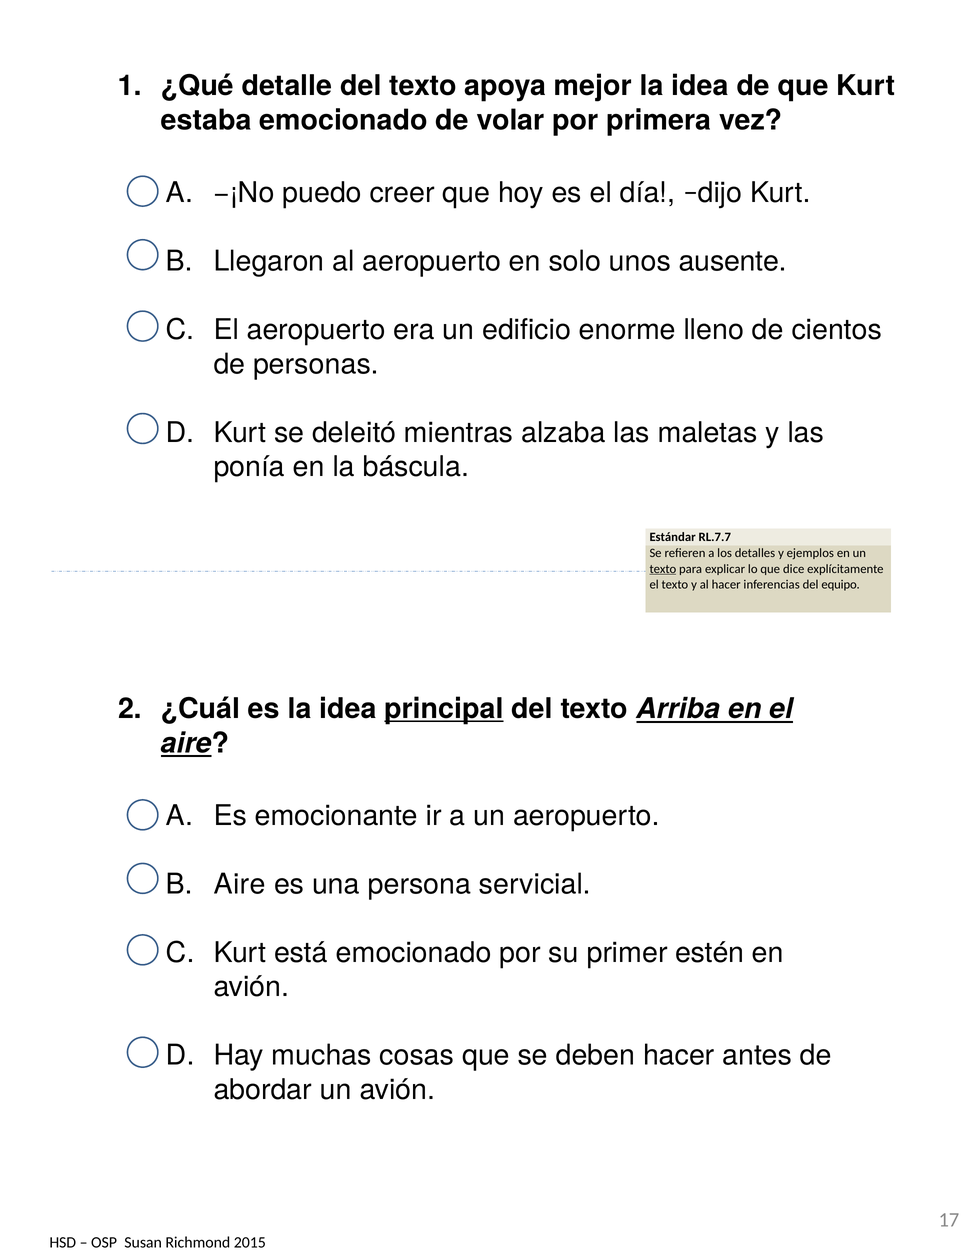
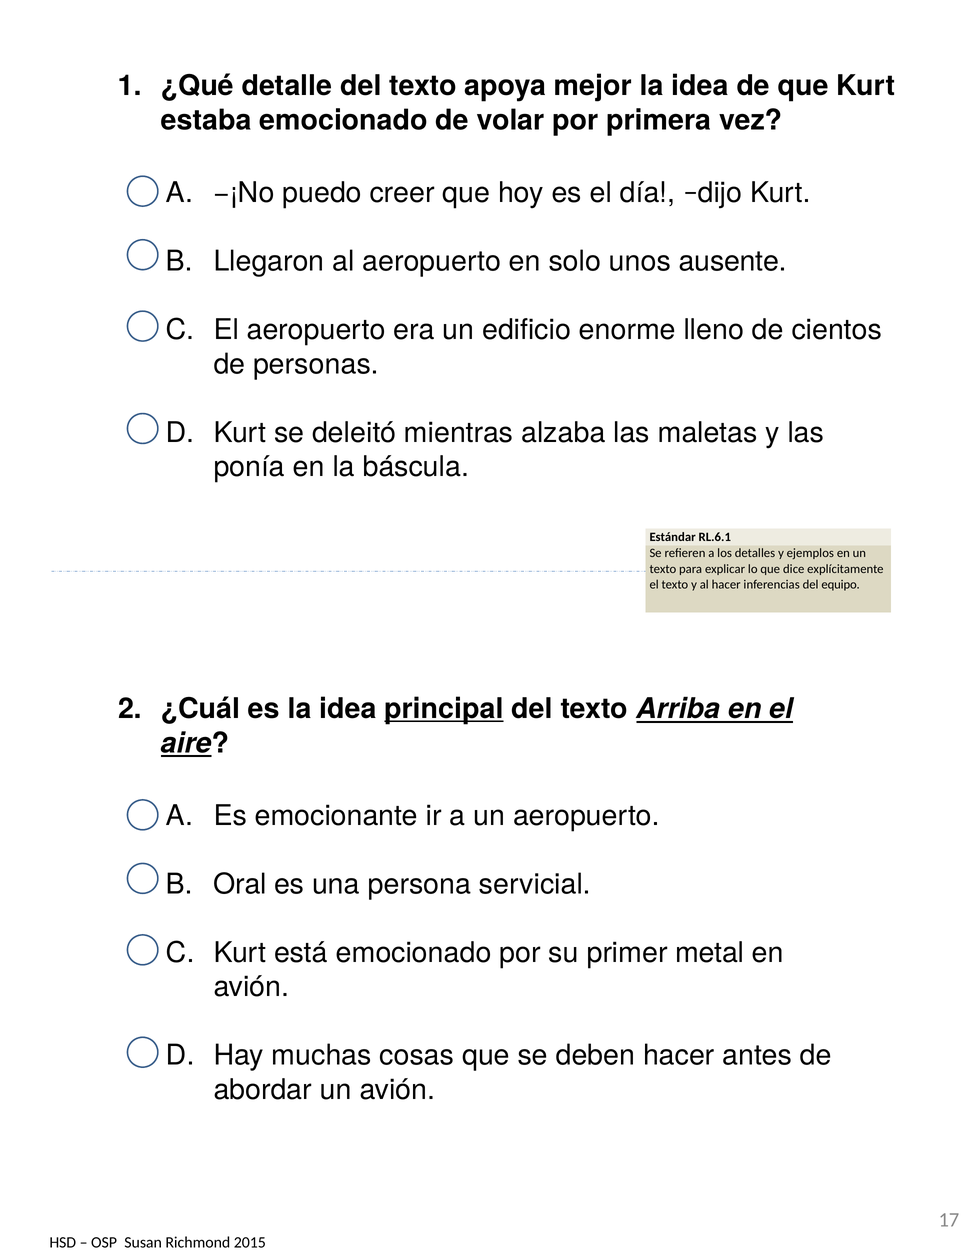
RL.7.7: RL.7.7 -> RL.6.1 (715, 537)
texto underline: present -> none (663, 569)
Aire: Aire -> Oral (240, 885)
estén: estén -> metal (710, 953)
